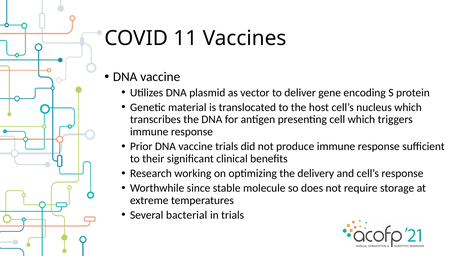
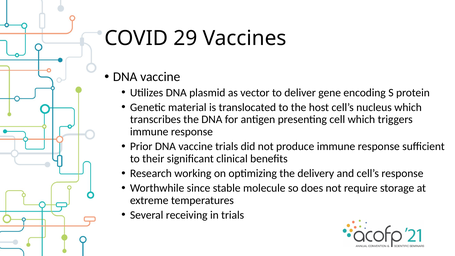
11: 11 -> 29 (185, 38)
bacterial: bacterial -> receiving (187, 215)
